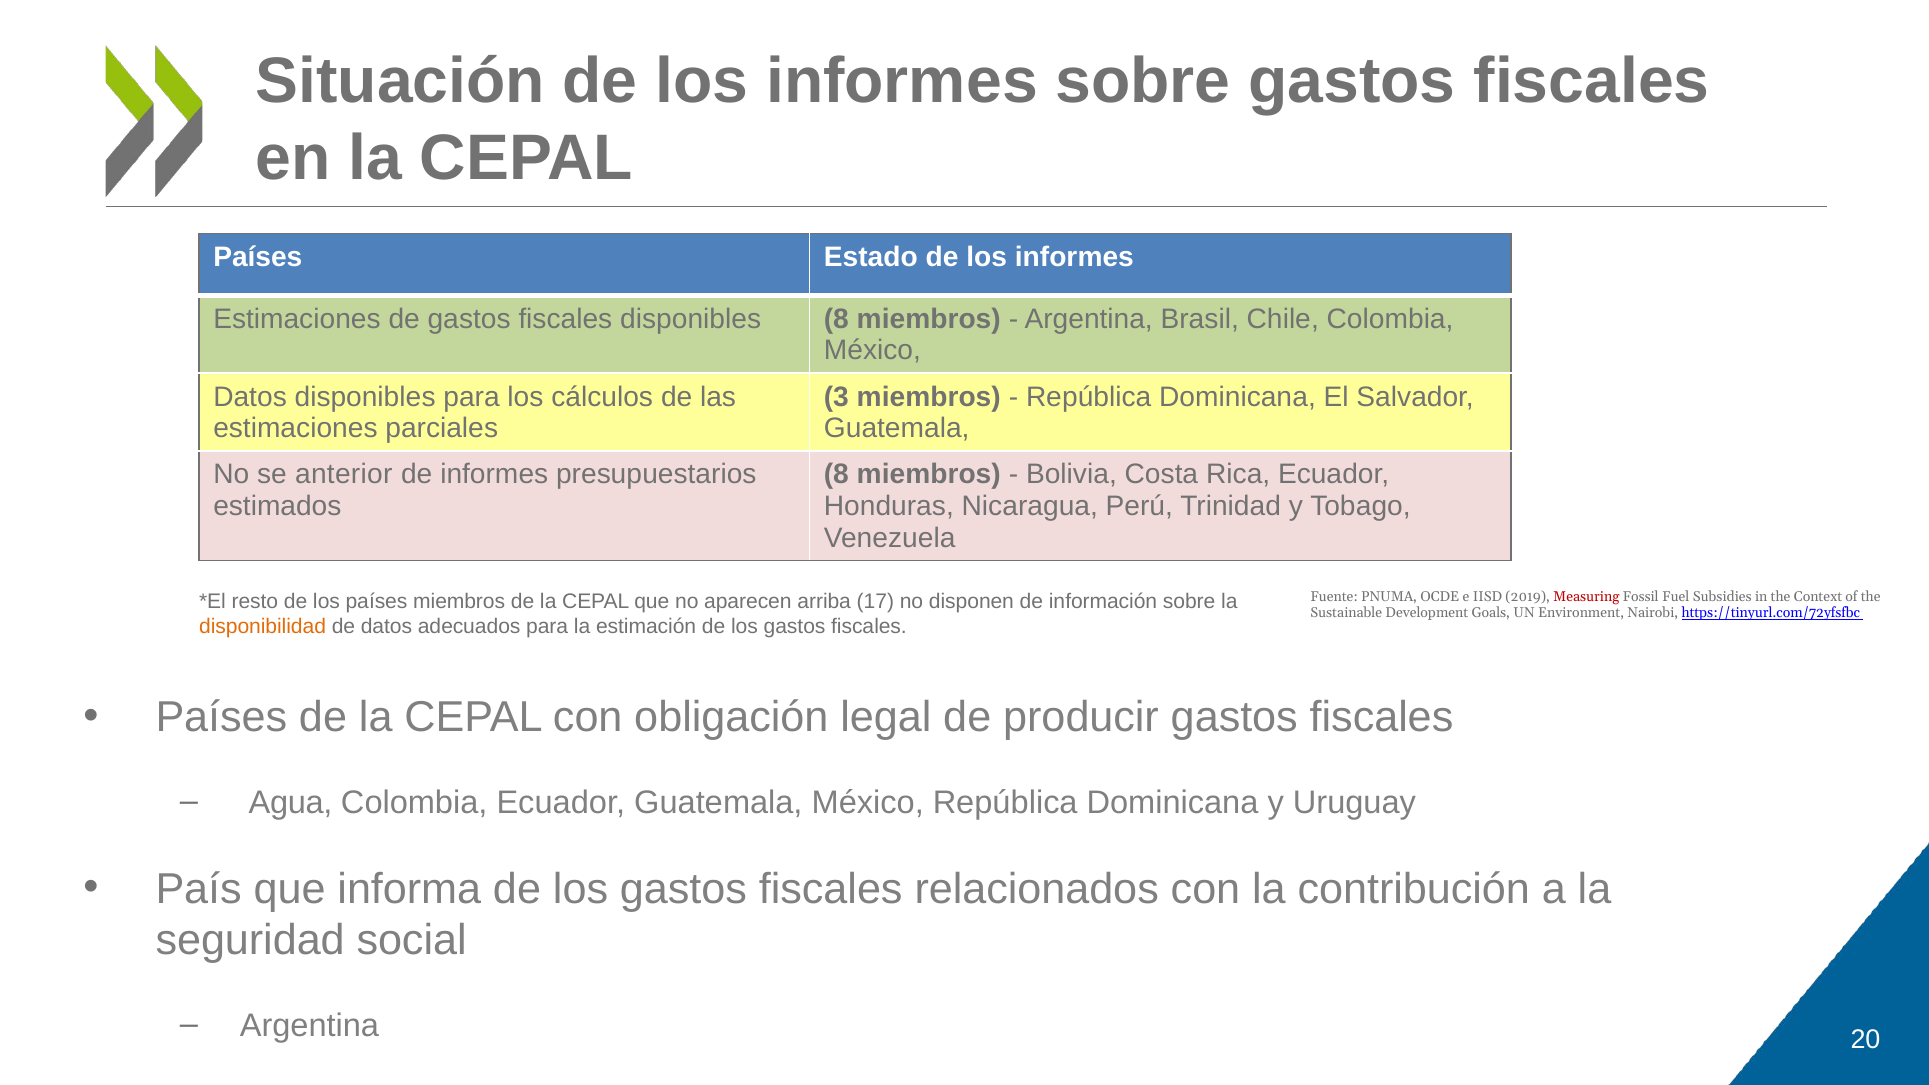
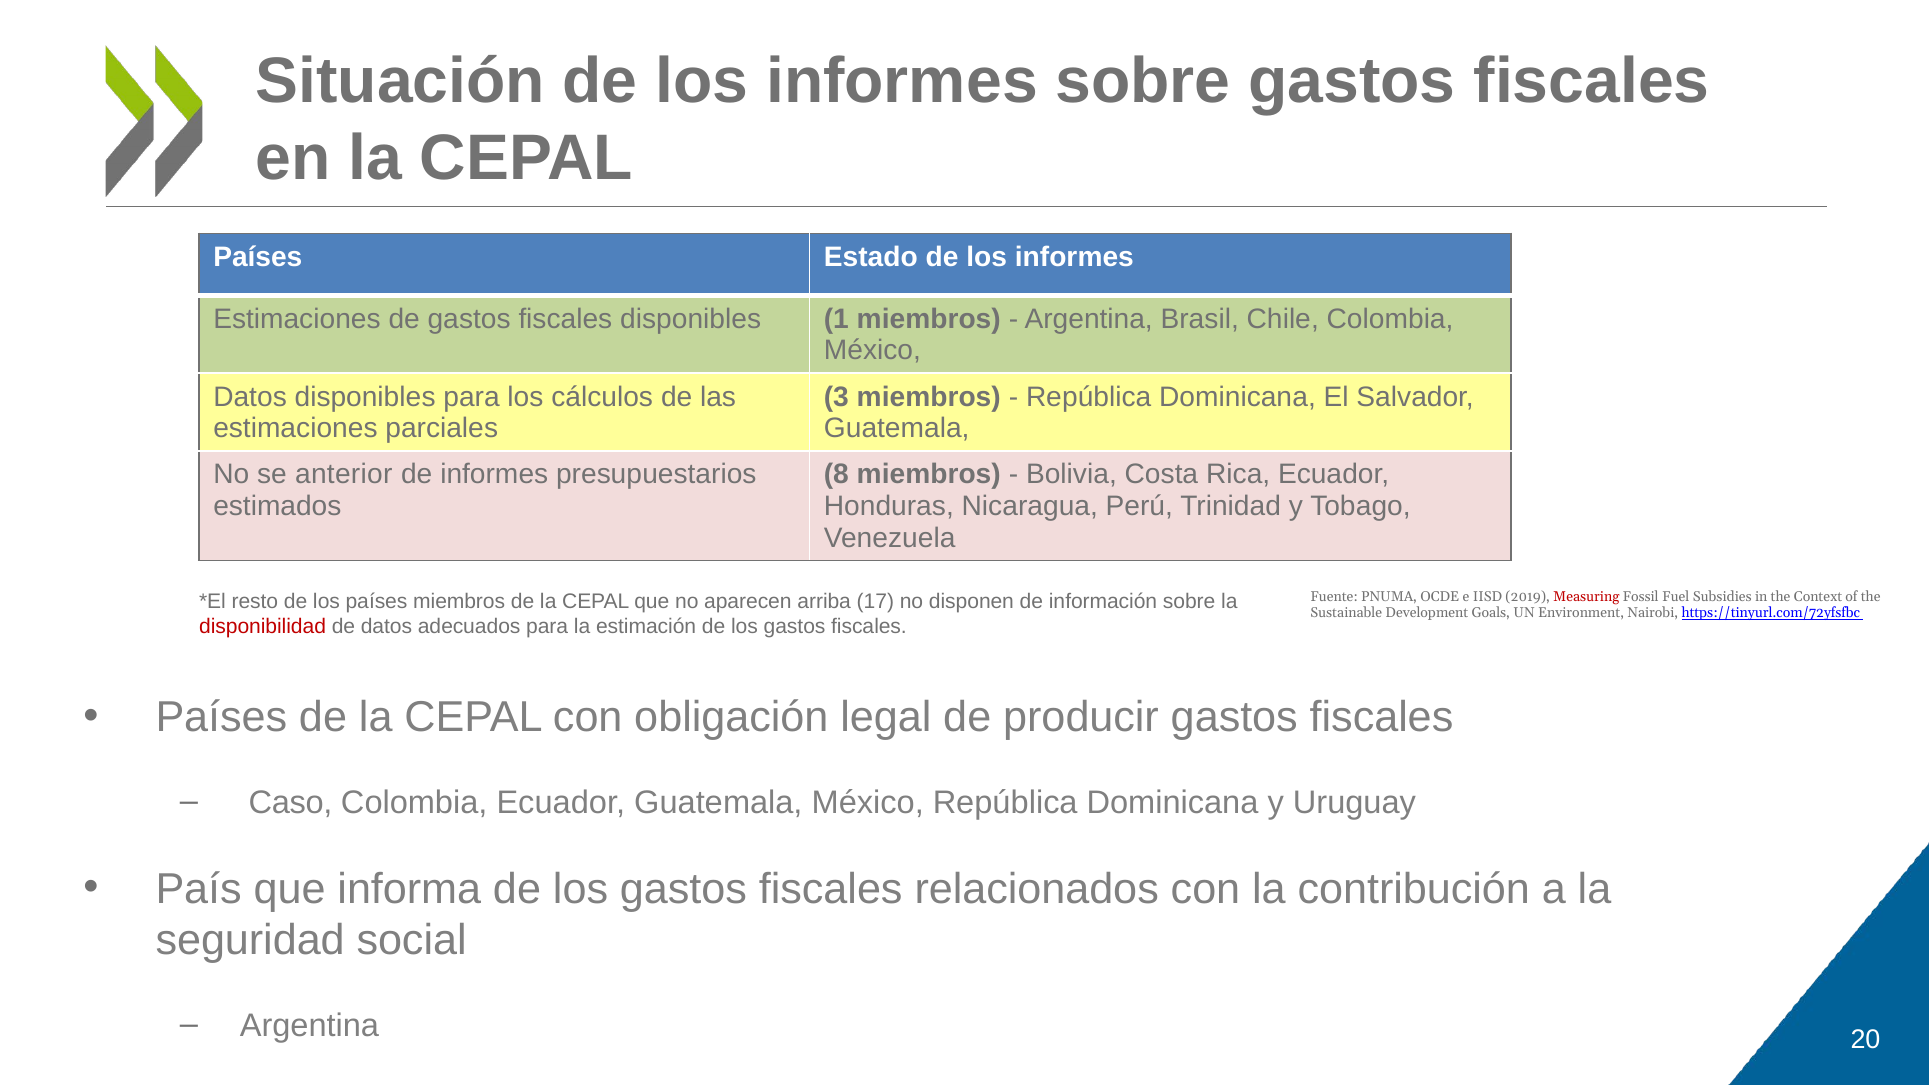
disponibles 8: 8 -> 1 (836, 319)
disponibilidad colour: orange -> red (263, 626)
Agua: Agua -> Caso (291, 802)
